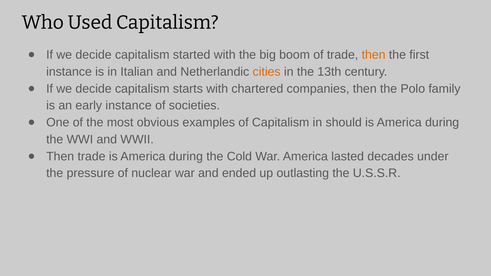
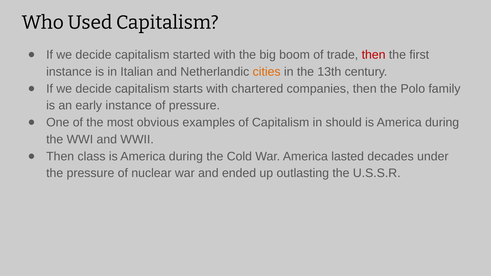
then colour: orange -> red (374, 55)
of societies: societies -> pressure (194, 106)
Then trade: trade -> class (92, 156)
